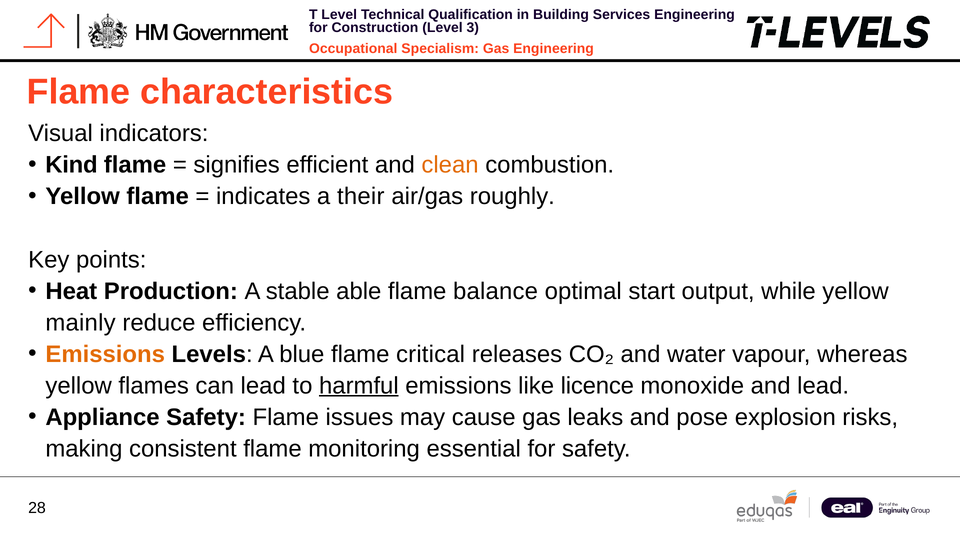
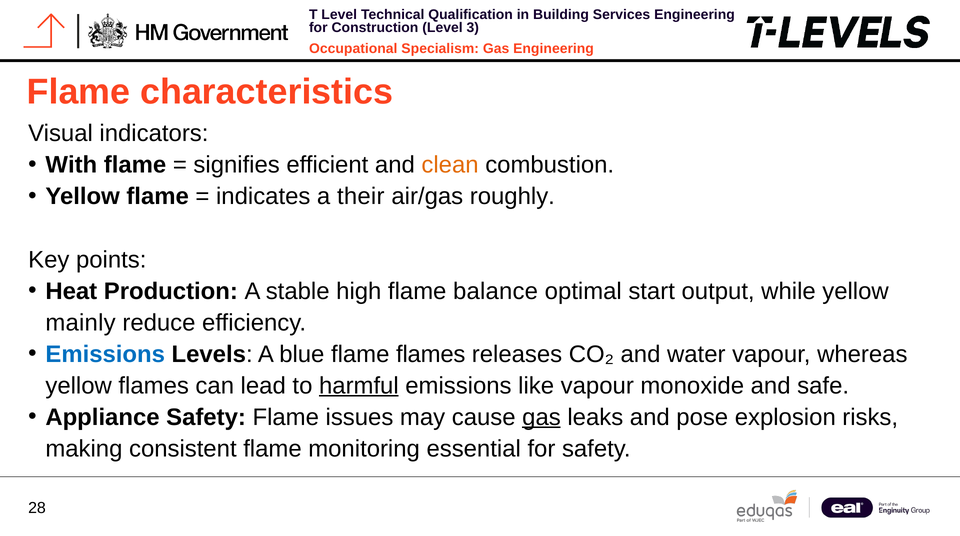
Kind: Kind -> With (71, 165)
able: able -> high (359, 291)
Emissions colour: orange -> blue (105, 354)
flame critical: critical -> flames (431, 354)
like licence: licence -> vapour (597, 386)
and lead: lead -> safe (823, 386)
gas underline: none -> present (541, 418)
